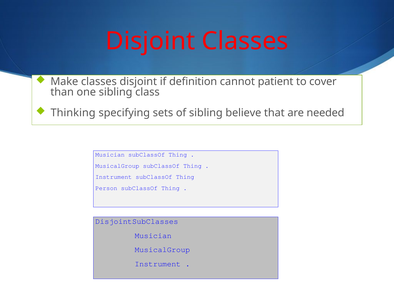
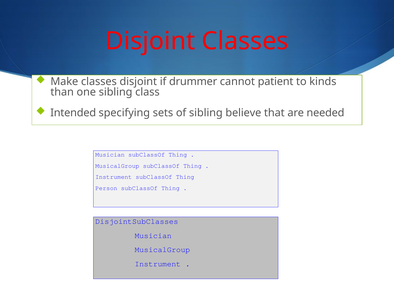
definition: definition -> drummer (193, 82)
cover: cover -> kinds (323, 82)
Thinking: Thinking -> Intended (73, 113)
